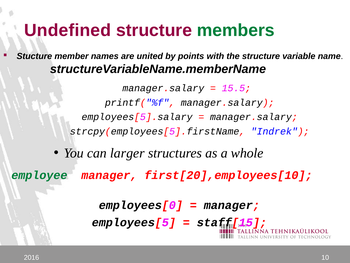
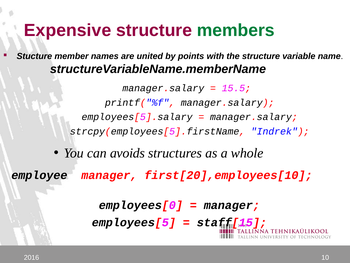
Undefined: Undefined -> Expensive (68, 30)
larger: larger -> avoids (127, 153)
employee colour: green -> black (39, 175)
